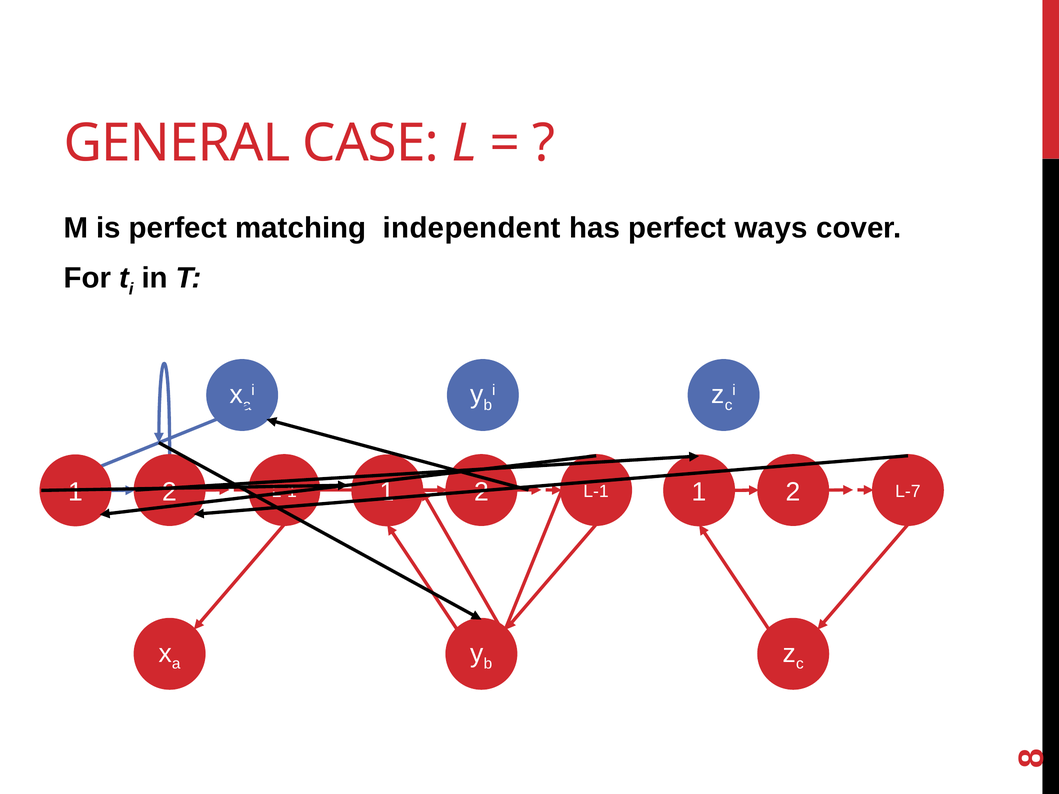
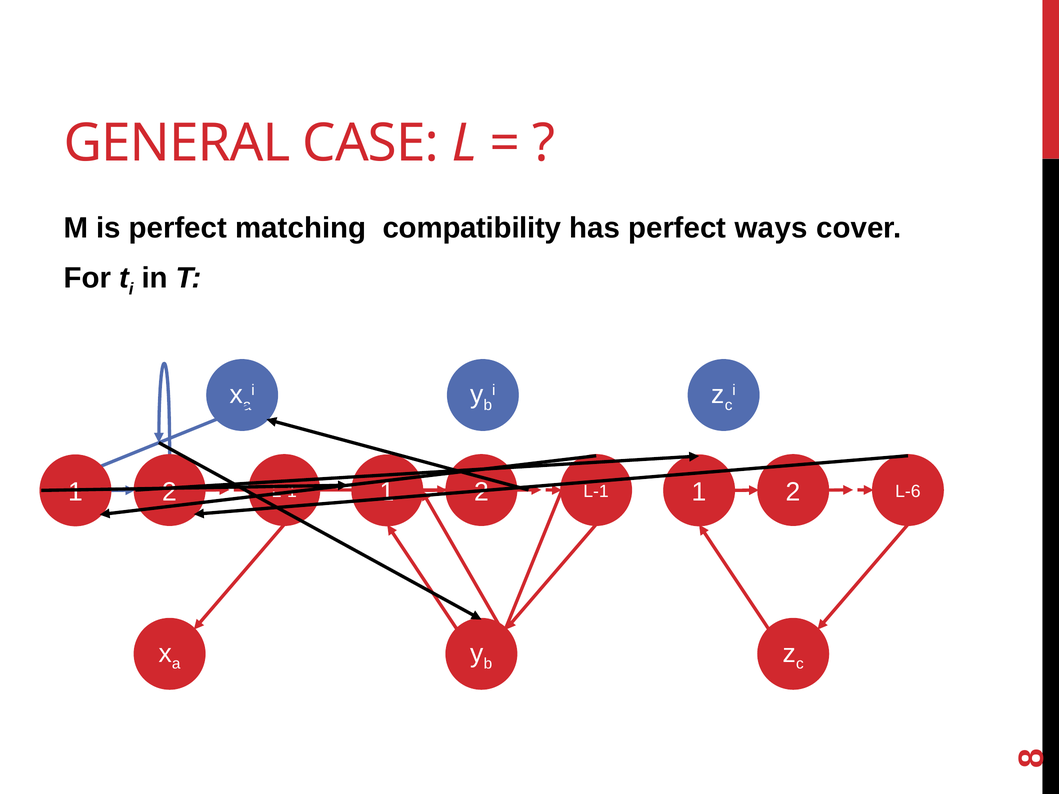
independent: independent -> compatibility (472, 228)
L-7: L-7 -> L-6 (908, 491)
